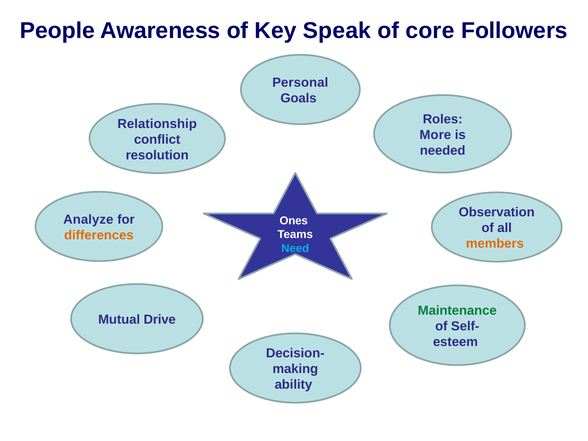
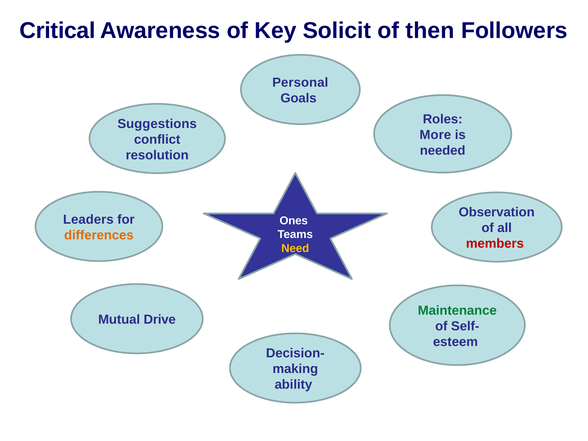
People: People -> Critical (57, 30)
Speak: Speak -> Solicit (337, 30)
core: core -> then (430, 30)
Relationship: Relationship -> Suggestions (157, 124)
Analyze: Analyze -> Leaders (88, 219)
members colour: orange -> red (495, 244)
Need colour: light blue -> yellow (295, 248)
